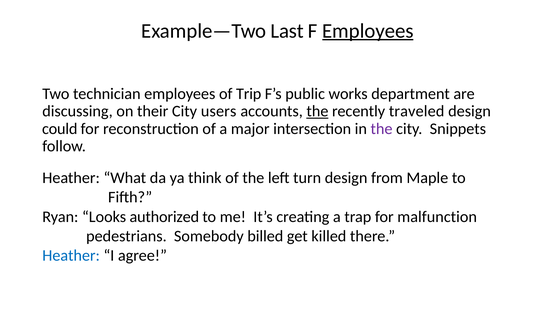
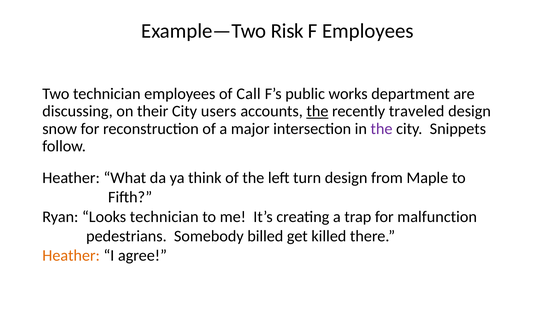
Last: Last -> Risk (287, 31)
Employees underline: present -> none (368, 31)
Trip: Trip -> Call (249, 94)
could: could -> snow (60, 129)
Looks authorized: authorized -> technician (164, 217)
Heather colour: blue -> orange (71, 256)
